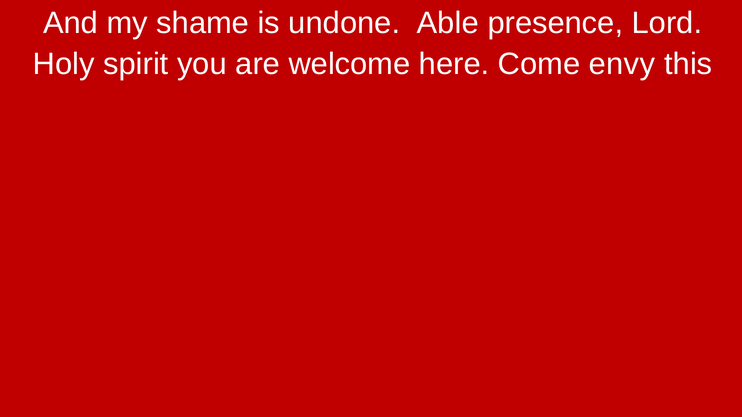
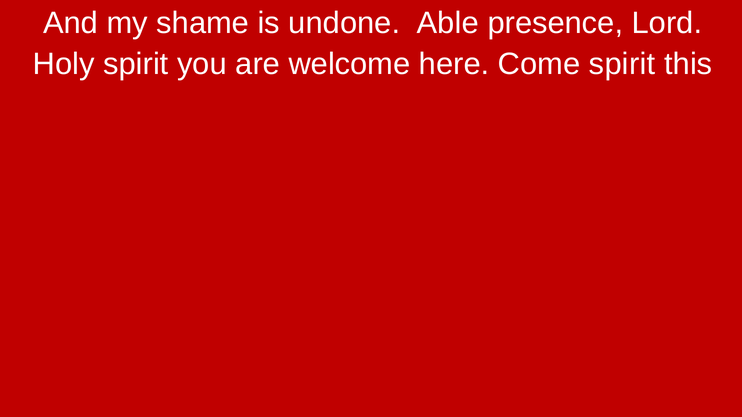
Come envy: envy -> spirit (622, 64)
